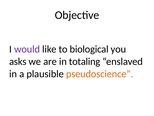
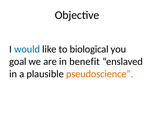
would colour: purple -> blue (27, 49)
asks: asks -> goal (18, 61)
totaling: totaling -> benefit (85, 61)
